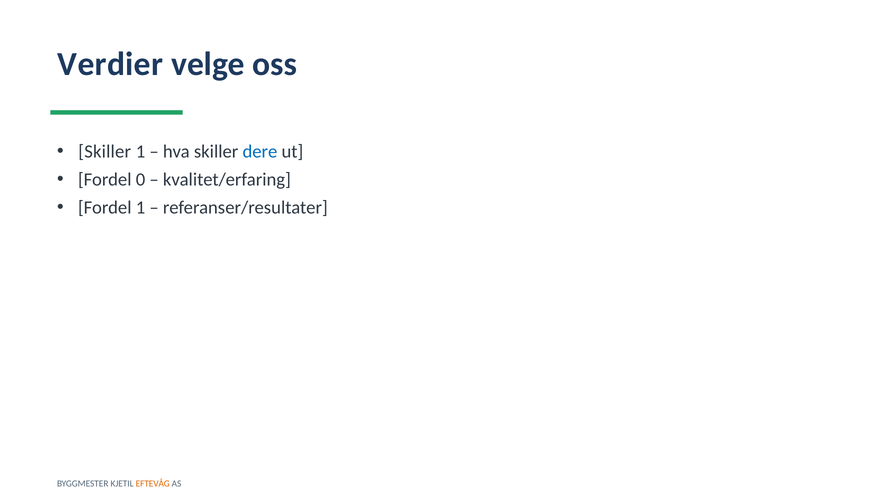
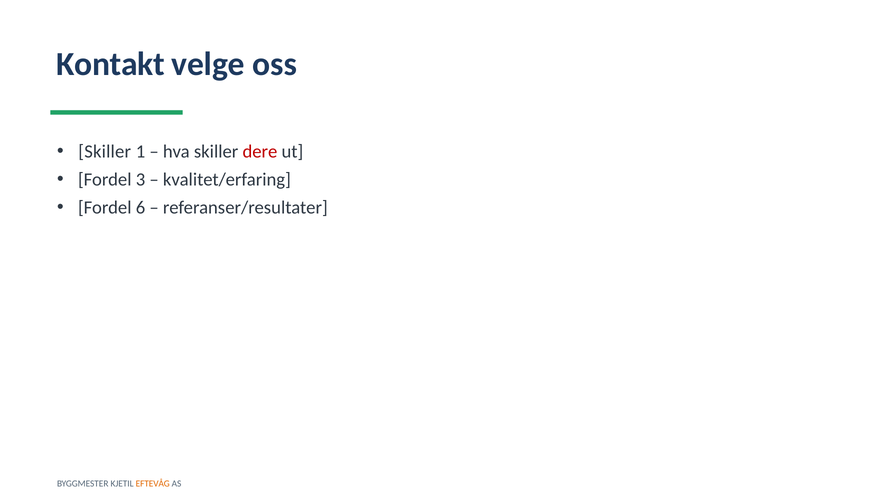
Verdier: Verdier -> Kontakt (111, 64)
dere colour: blue -> red (260, 152)
0: 0 -> 3 (141, 180)
Fordel 1: 1 -> 6 (141, 208)
